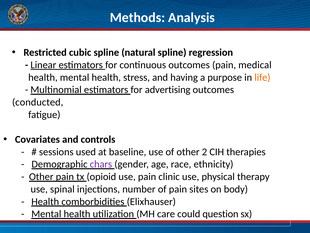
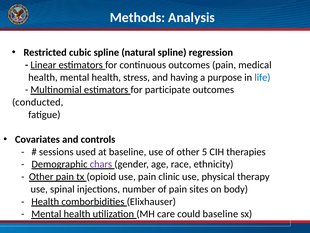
life colour: orange -> blue (262, 77)
advertising: advertising -> participate (168, 90)
2: 2 -> 5 (205, 152)
could question: question -> baseline (220, 214)
